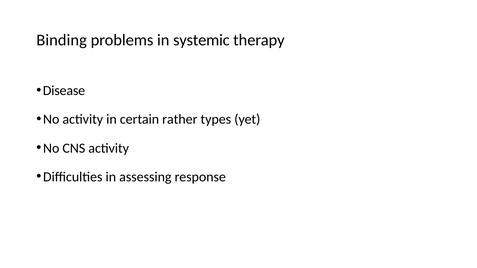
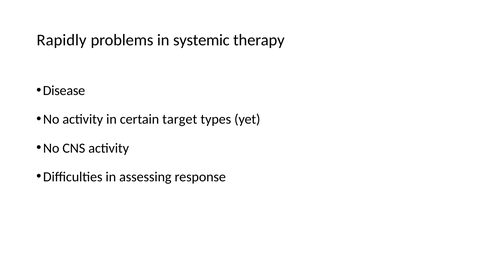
Binding: Binding -> Rapidly (62, 40)
rather: rather -> target (180, 120)
